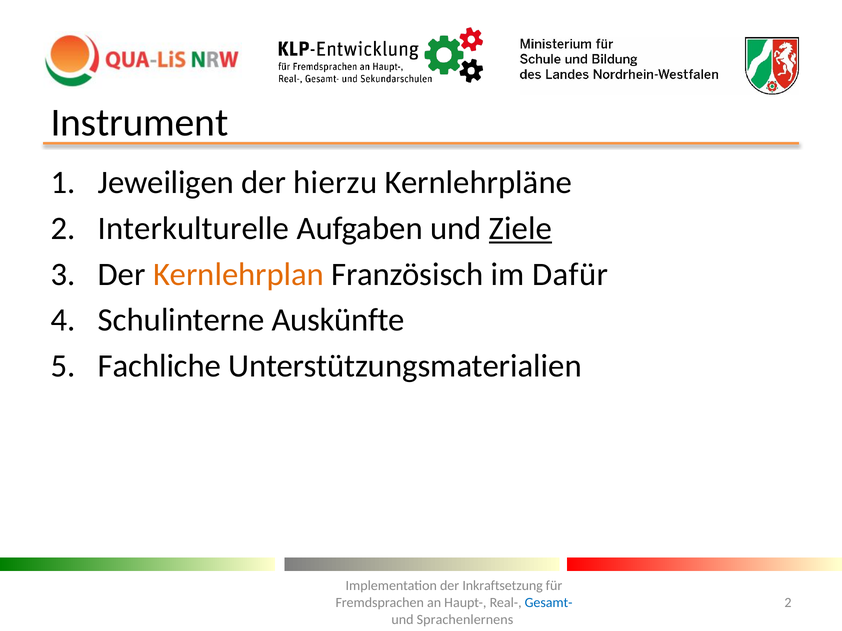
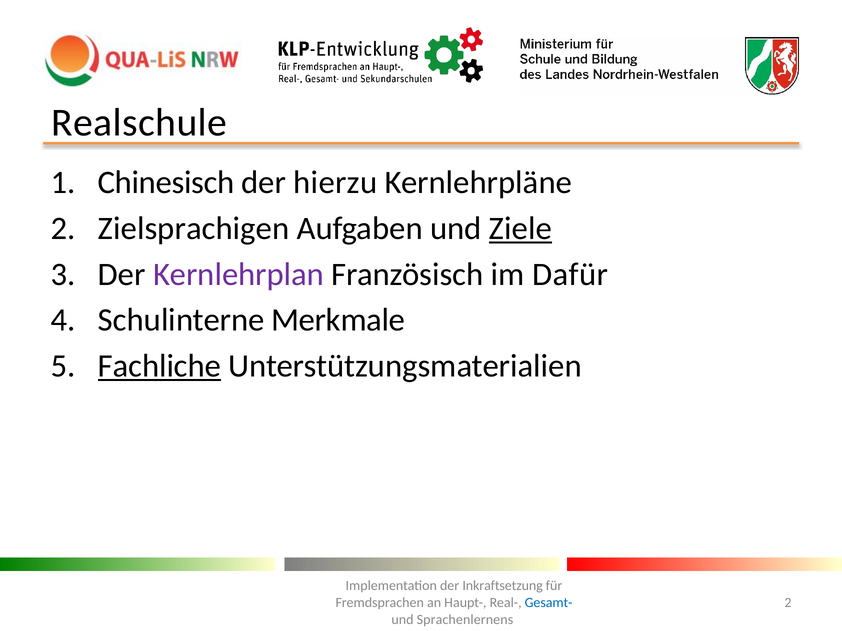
Instrument: Instrument -> Realschule (139, 123)
Jeweiligen: Jeweiligen -> Chinesisch (166, 183)
Interkulturelle: Interkulturelle -> Zielsprachigen (194, 229)
Kernlehrplan colour: orange -> purple (239, 275)
Auskünfte: Auskünfte -> Merkmale (338, 320)
Fachliche underline: none -> present (159, 366)
